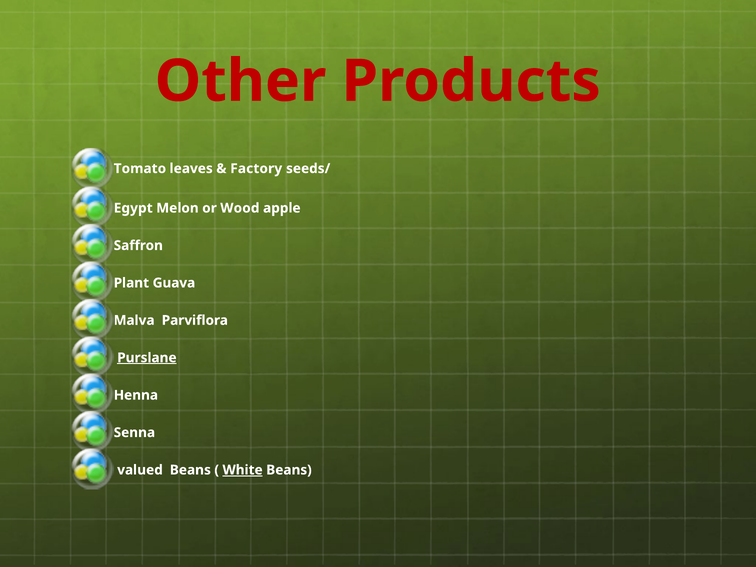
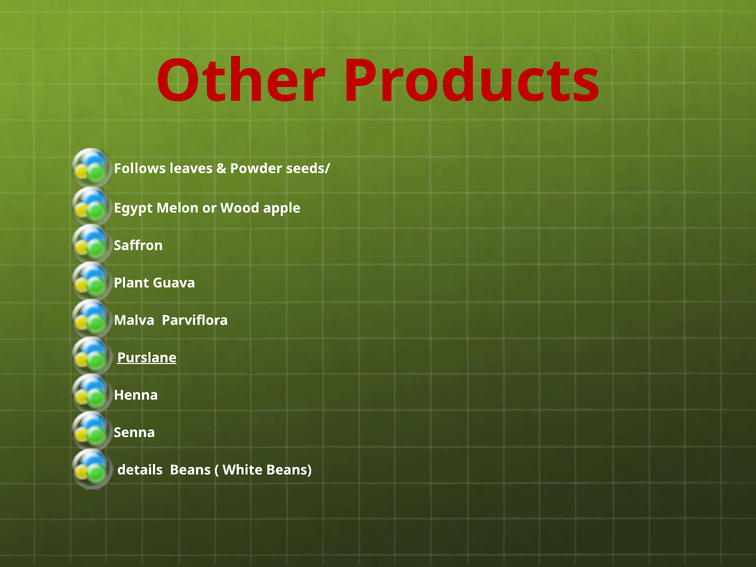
Tomato: Tomato -> Follows (140, 169)
Factory: Factory -> Powder (256, 169)
valued: valued -> details (140, 470)
White underline: present -> none (243, 470)
